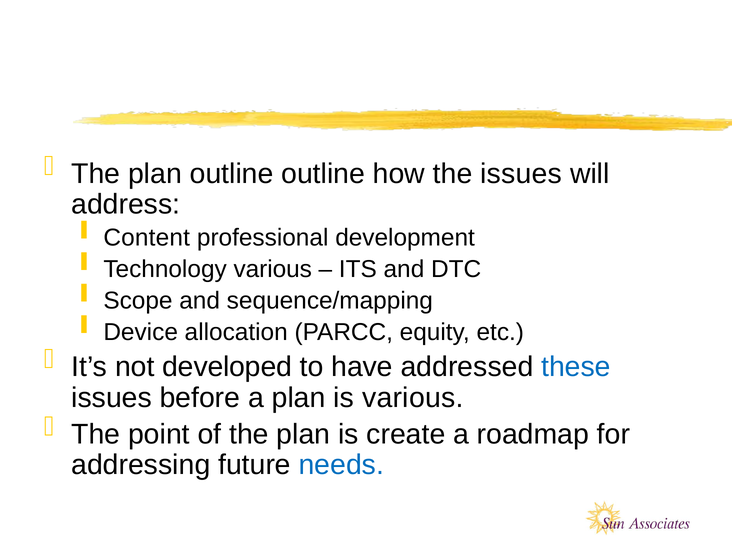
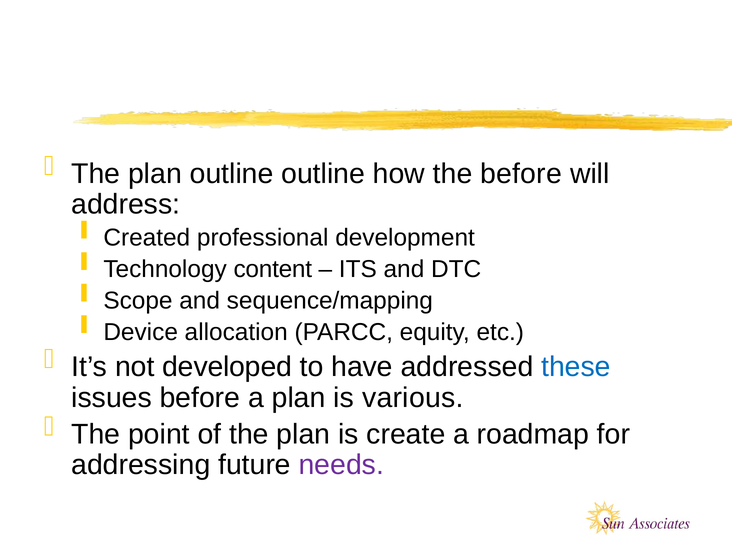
the issues: issues -> before (521, 174)
Content: Content -> Created (147, 238)
Technology various: various -> content (273, 269)
needs colour: blue -> purple (341, 465)
